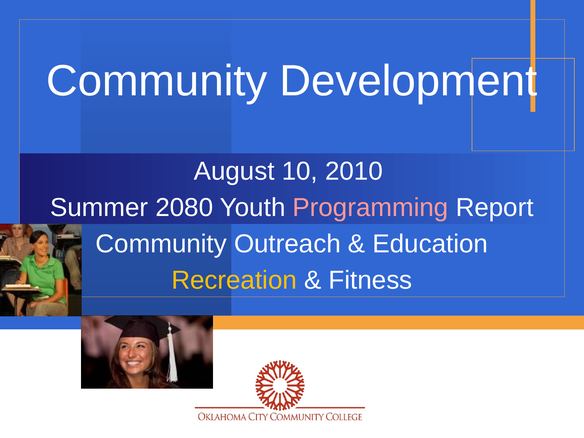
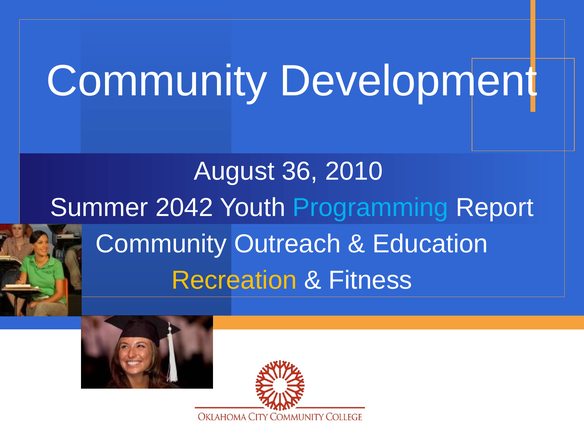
10: 10 -> 36 (300, 171)
2080: 2080 -> 2042 (184, 208)
Programming colour: pink -> light blue (371, 208)
